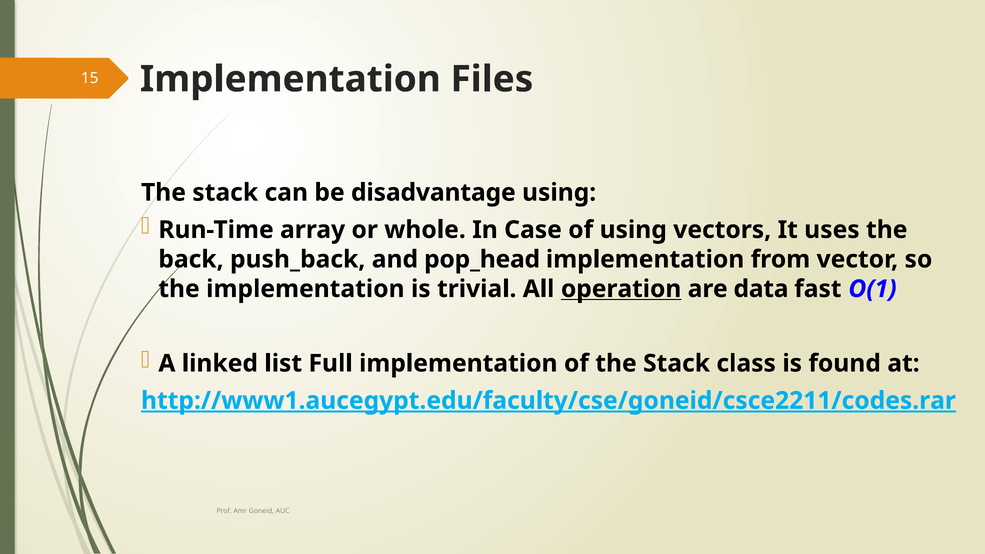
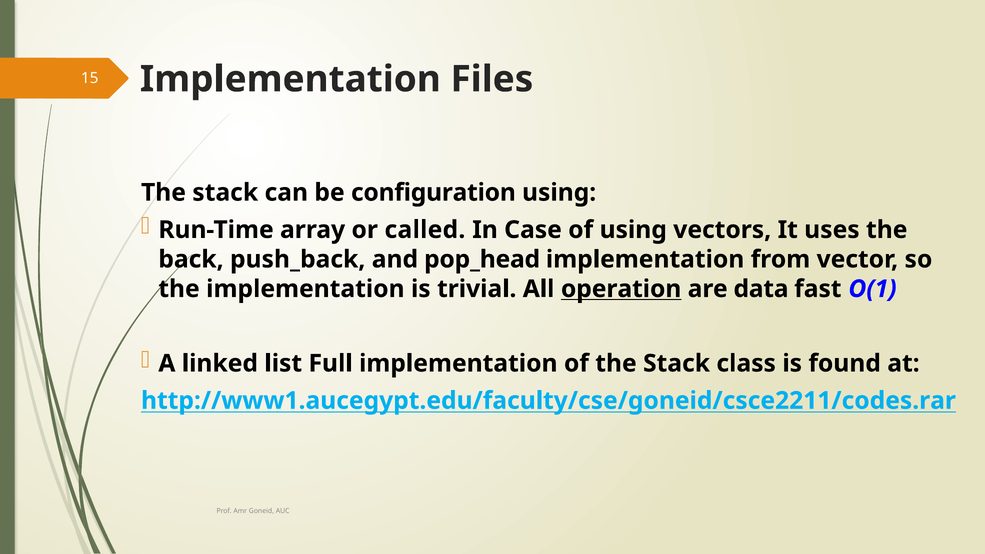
disadvantage: disadvantage -> configuration (433, 193)
whole: whole -> called (425, 230)
http://www1.aucegypt.edu/faculty/cse/goneid/csce2211/codes.rar underline: present -> none (548, 401)
